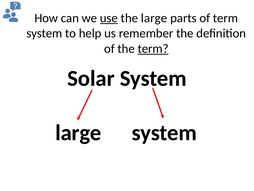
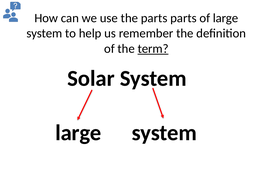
use underline: present -> none (109, 18)
the large: large -> parts (154, 18)
of term: term -> large (226, 18)
